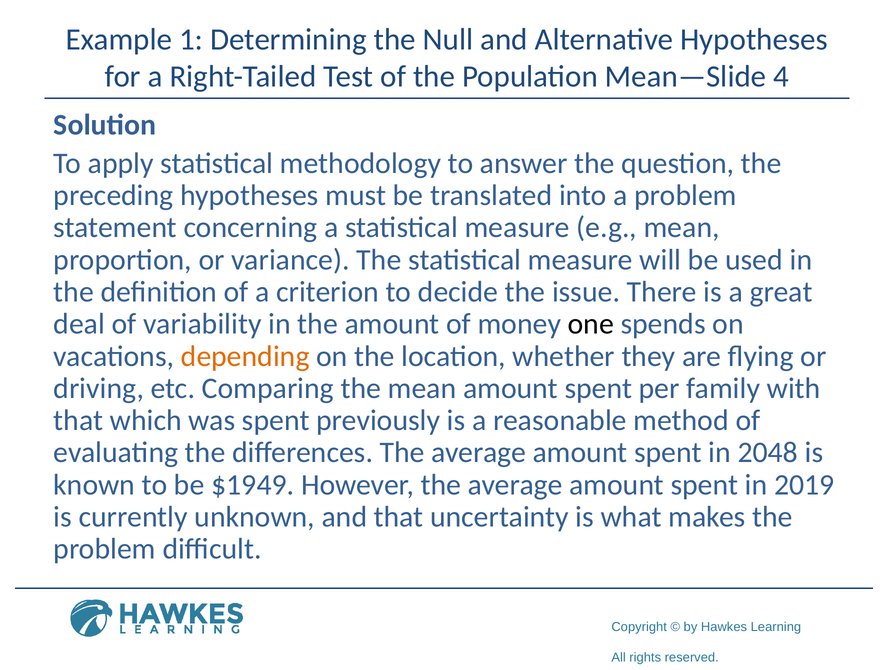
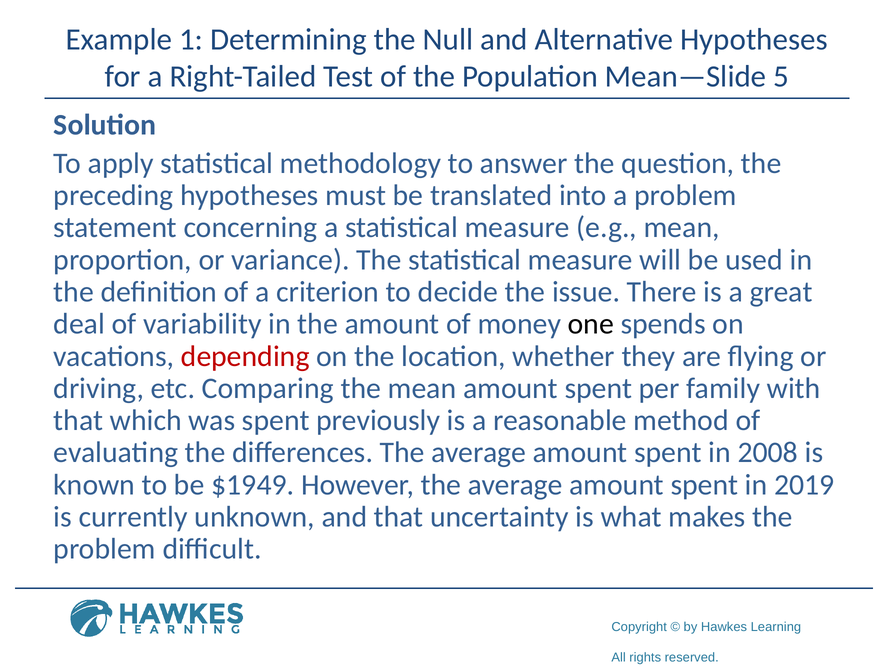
4: 4 -> 5 (781, 77)
depending colour: orange -> red (245, 356)
2048: 2048 -> 2008 (768, 453)
